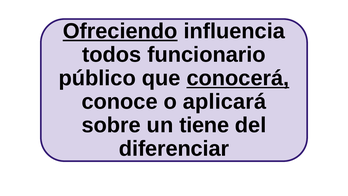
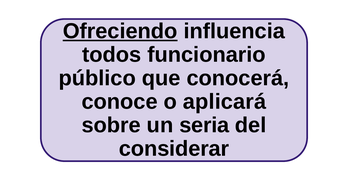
conocerá underline: present -> none (238, 78)
tiene: tiene -> seria (204, 125)
diferenciar: diferenciar -> considerar (174, 149)
